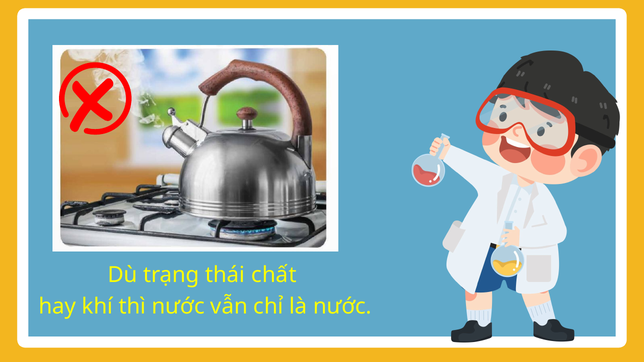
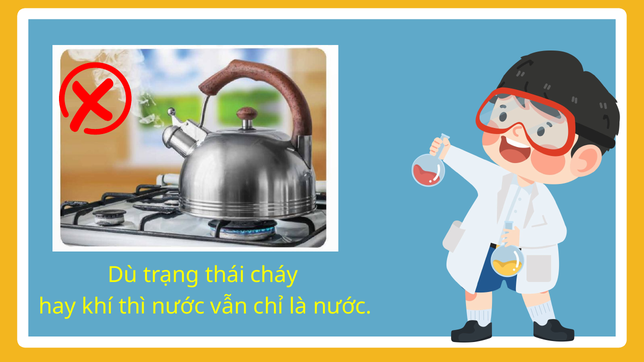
chất: chất -> cháy (274, 275)
